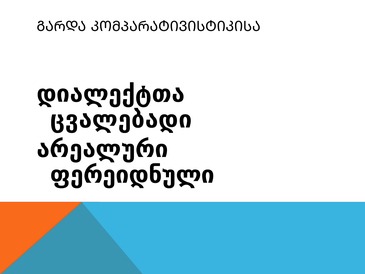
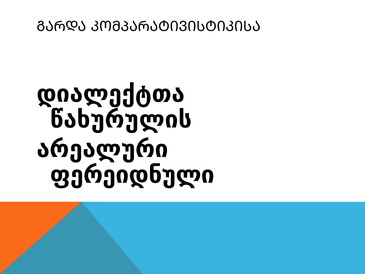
ცვალებადი: ცვალებადი -> წახურულის (121, 120)
